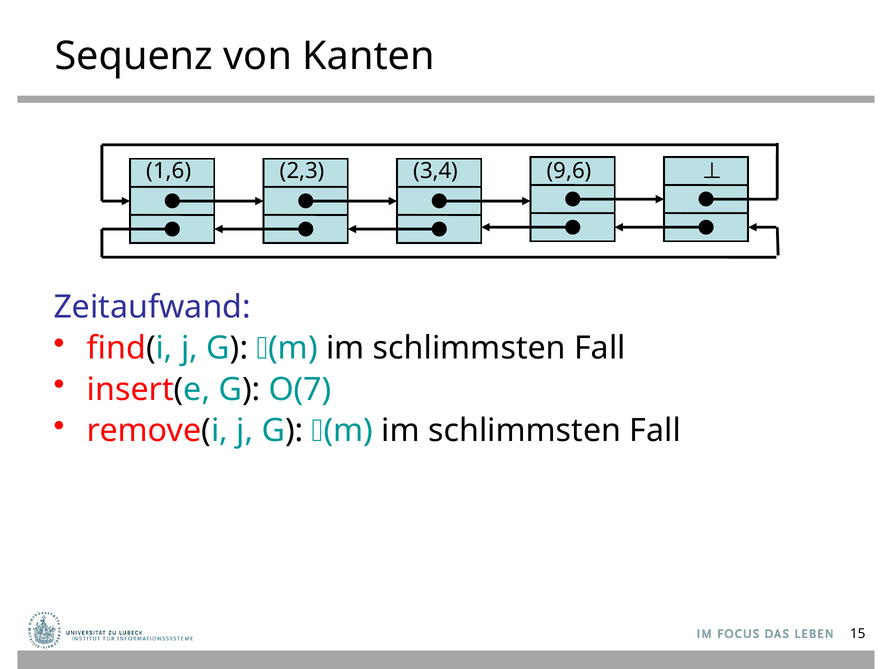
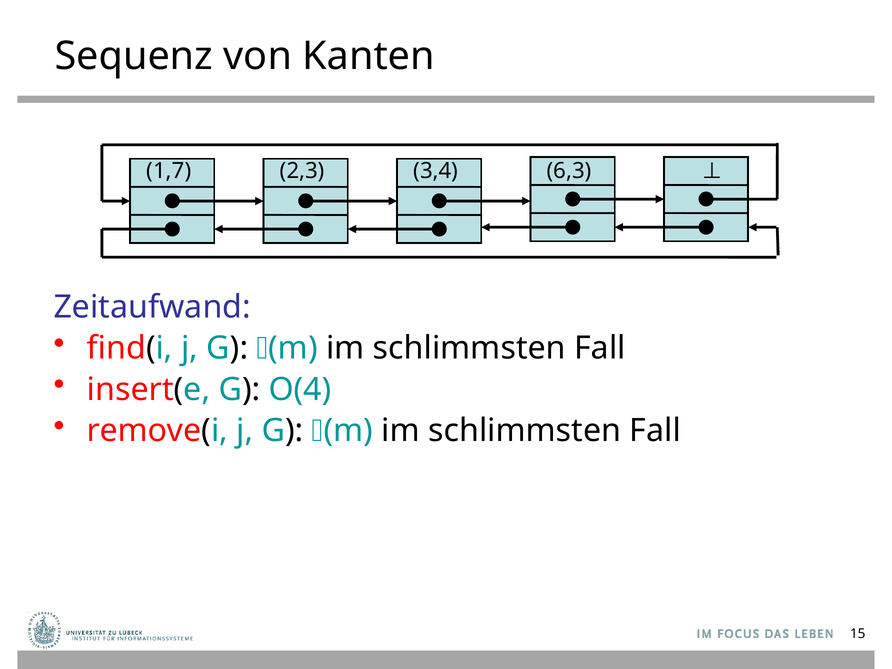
1,6: 1,6 -> 1,7 (169, 171)
9,6: 9,6 -> 6,3 (569, 171)
O(7: O(7 -> O(4 (300, 389)
